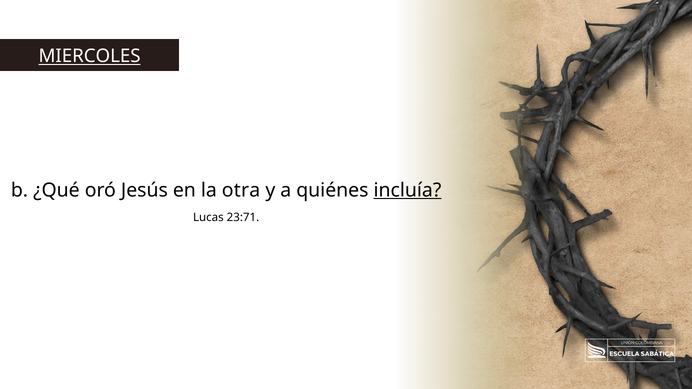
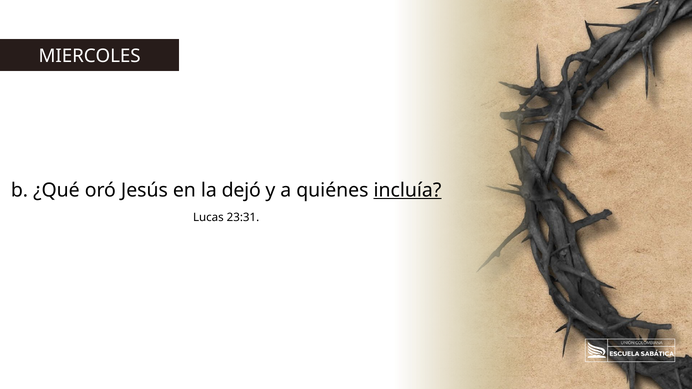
MIERCOLES underline: present -> none (90, 56)
otra: otra -> dejó (241, 190)
23:71: 23:71 -> 23:31 (243, 218)
